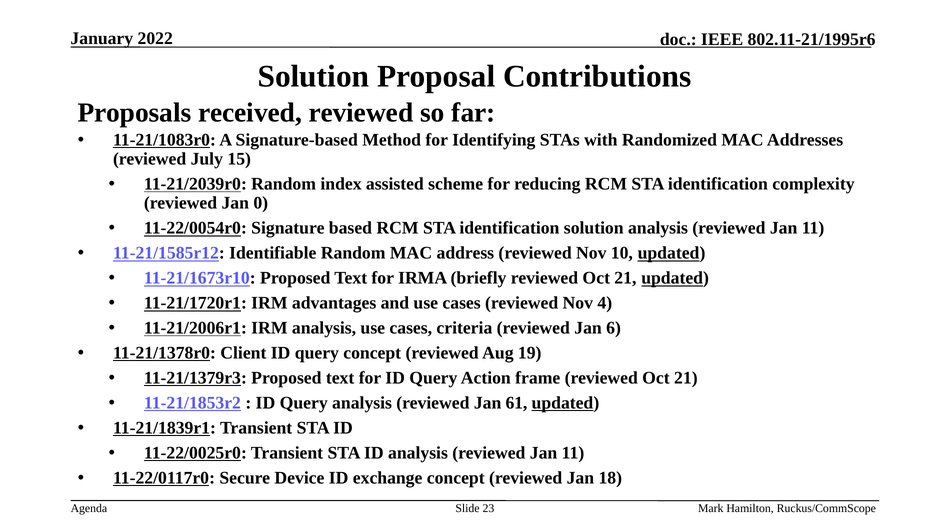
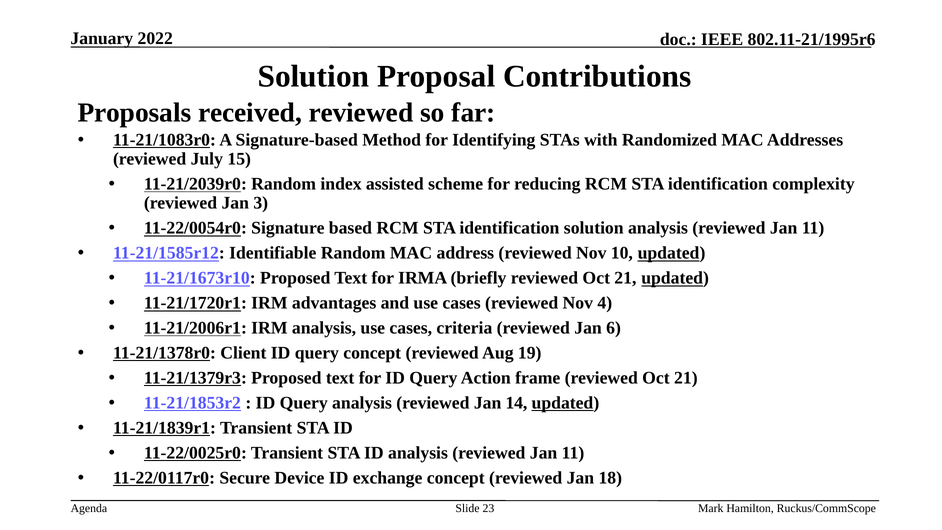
0: 0 -> 3 (261, 203)
61: 61 -> 14 (516, 403)
